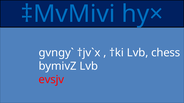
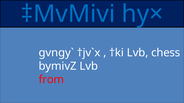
evsjv: evsjv -> from (51, 80)
